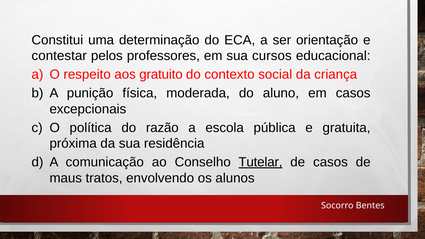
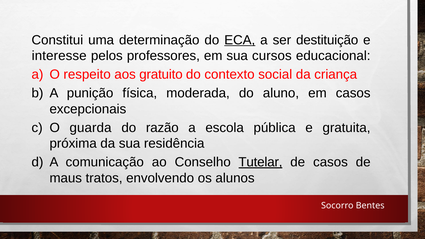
ECA underline: none -> present (240, 40)
orientação: orientação -> destituição (327, 40)
contestar: contestar -> interesse (59, 56)
política: política -> guarda (91, 128)
